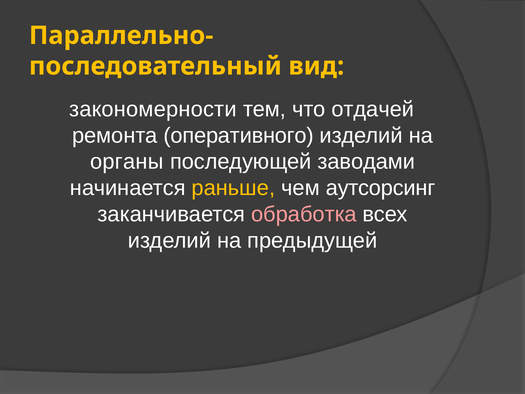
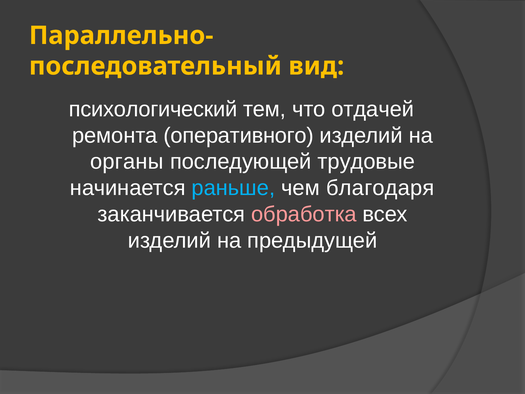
закономерности: закономерности -> психологический (153, 109)
заводами: заводами -> трудовые (366, 162)
раньше colour: yellow -> light blue (233, 188)
аутсорсинг: аутсорсинг -> благодаря (380, 188)
